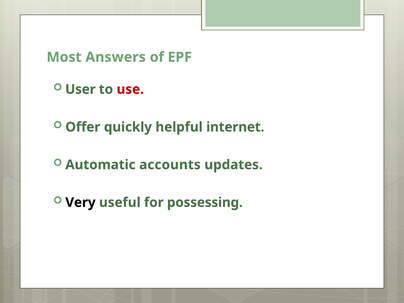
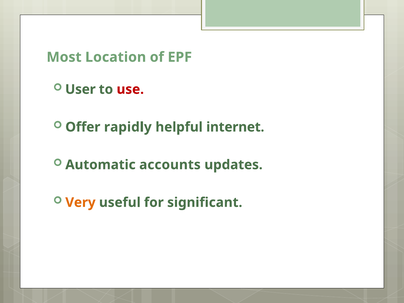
Answers: Answers -> Location (116, 57)
quickly: quickly -> rapidly (128, 127)
Very colour: black -> orange (80, 202)
possessing: possessing -> significant (205, 202)
